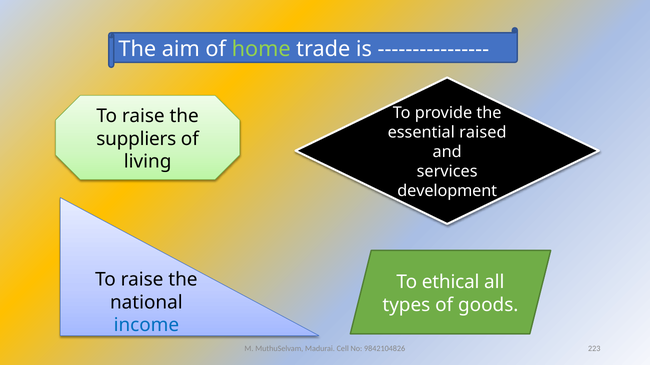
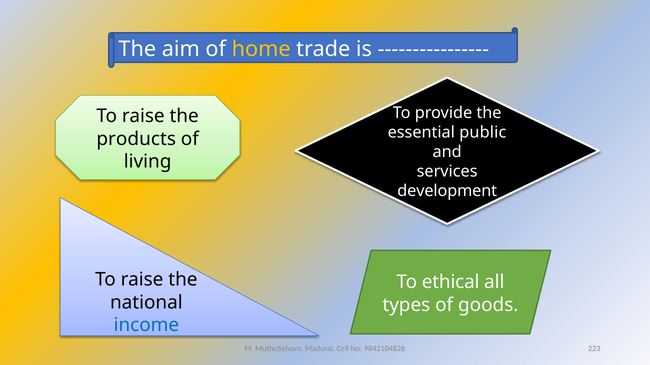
home colour: light green -> yellow (261, 49)
raised: raised -> public (483, 133)
suppliers: suppliers -> products (136, 139)
